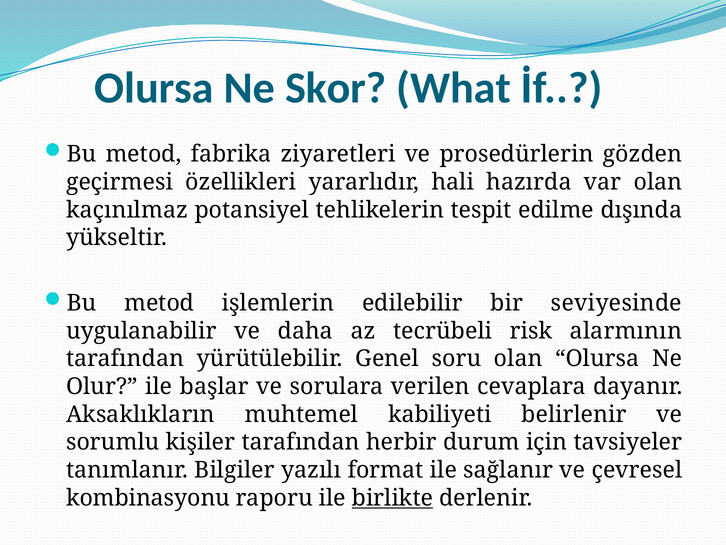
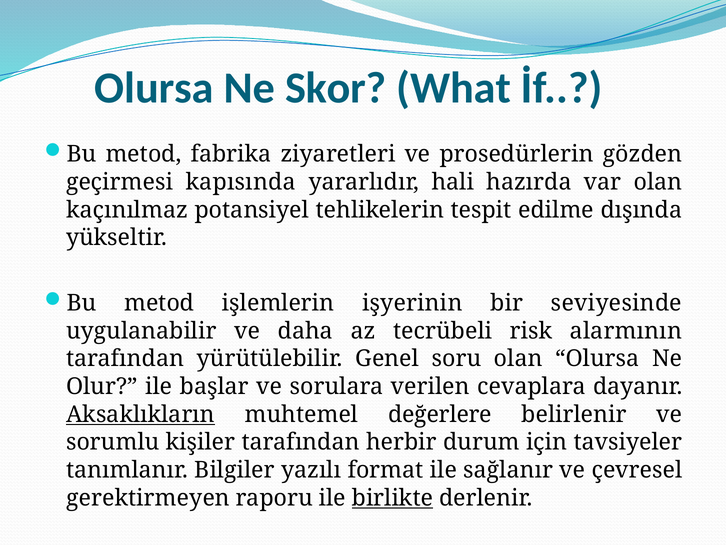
özellikleri: özellikleri -> kapısında (241, 182)
edilebilir: edilebilir -> işyerinin (412, 303)
Aksaklıkların underline: none -> present (140, 414)
kabiliyeti: kabiliyeti -> değerlere (440, 414)
kombinasyonu: kombinasyonu -> gerektirmeyen (148, 498)
